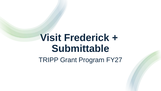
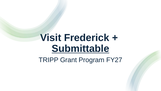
Submittable underline: none -> present (80, 48)
